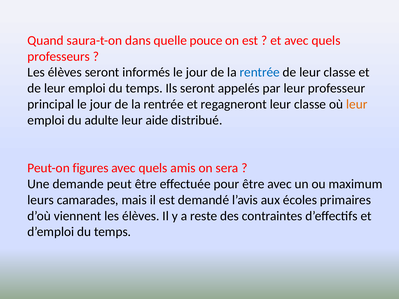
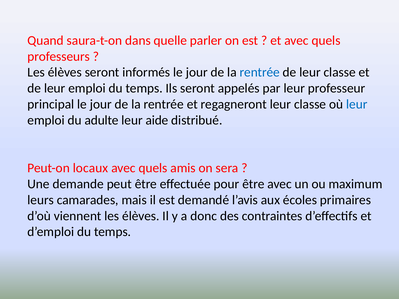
pouce: pouce -> parler (206, 40)
leur colour: orange -> blue (357, 104)
figures: figures -> locaux (90, 168)
reste: reste -> donc (204, 216)
